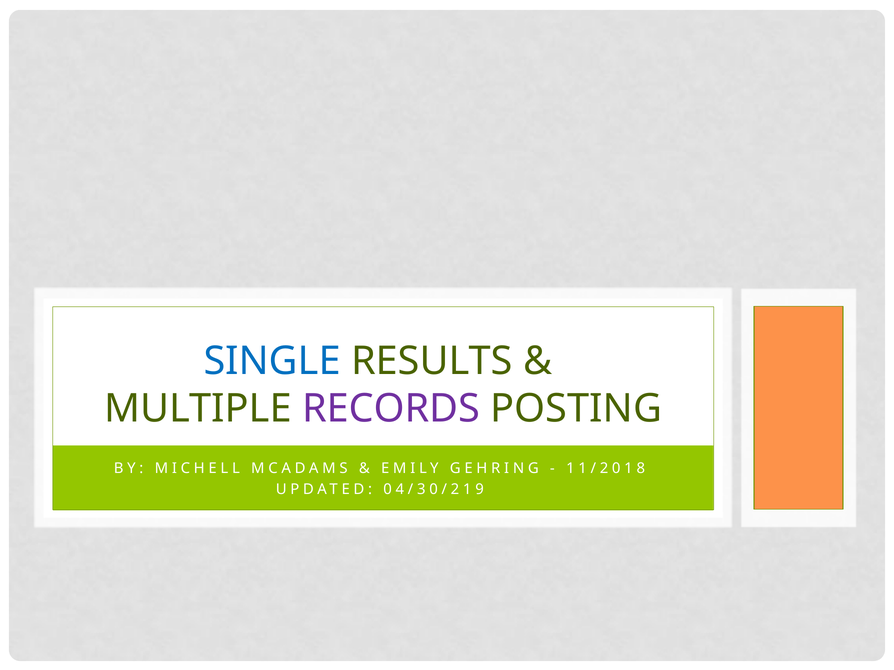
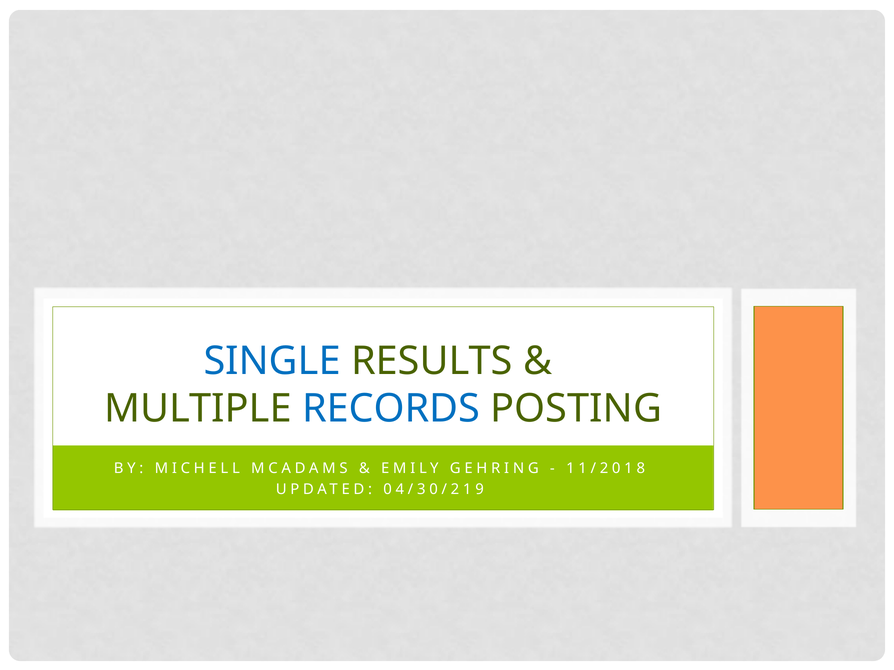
RECORDS colour: purple -> blue (391, 409)
